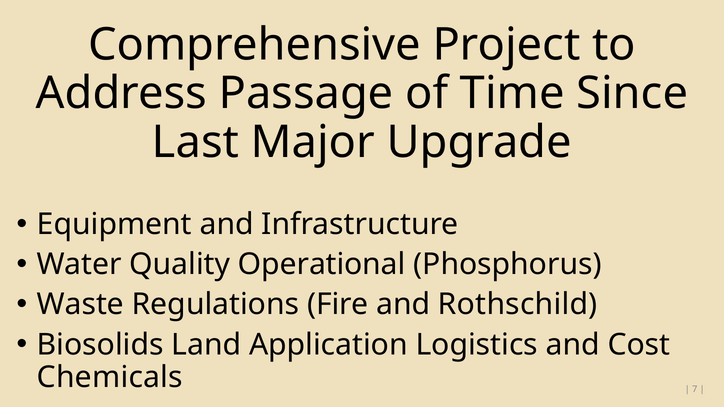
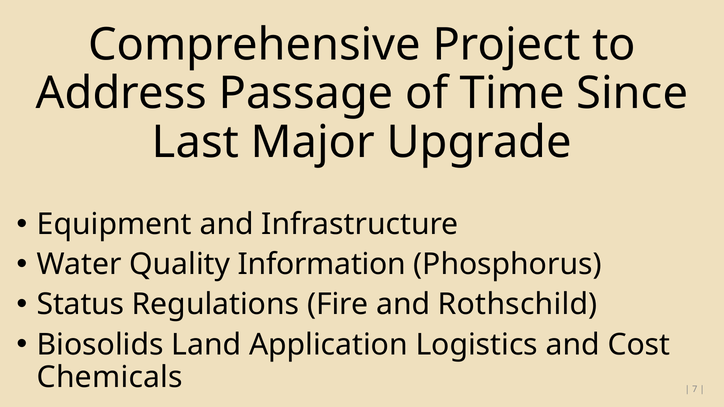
Operational: Operational -> Information (322, 265)
Waste: Waste -> Status (81, 305)
